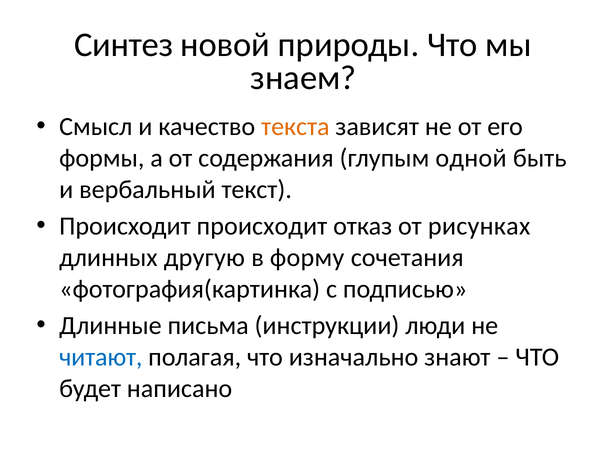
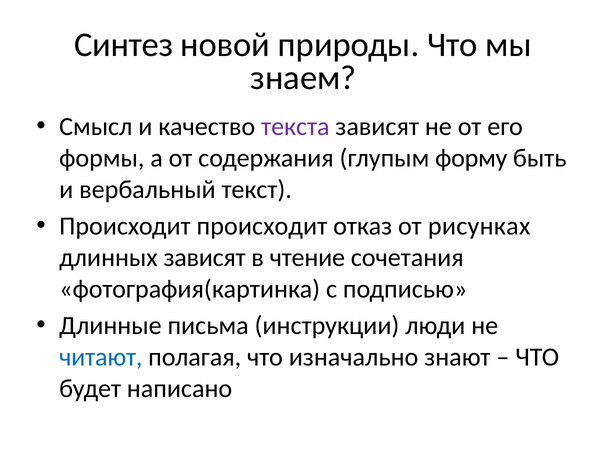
текста colour: orange -> purple (295, 127)
одной: одной -> форму (471, 158)
длинных другую: другую -> зависят (205, 258)
форму: форму -> чтение (307, 258)
